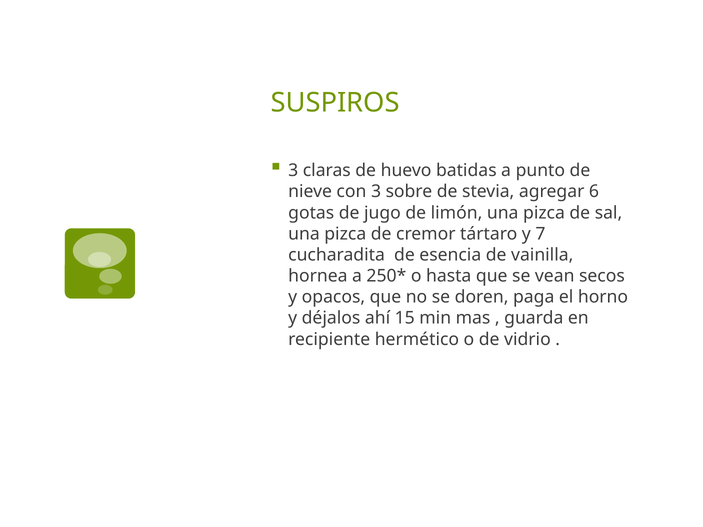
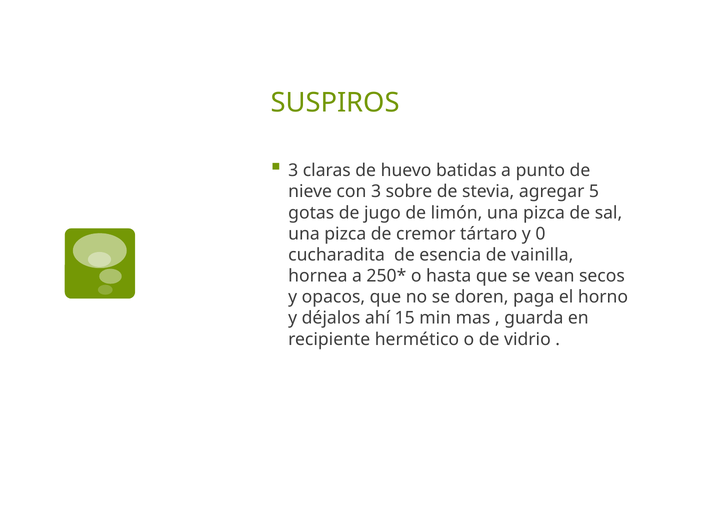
6: 6 -> 5 (594, 192)
7: 7 -> 0 (540, 234)
